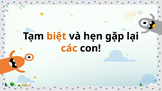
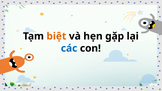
các colour: orange -> blue (69, 48)
